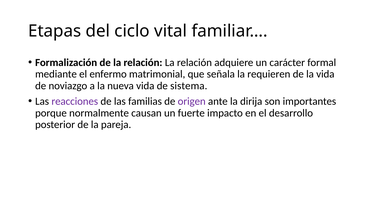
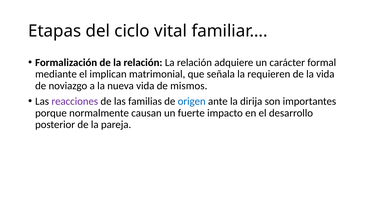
enfermo: enfermo -> implican (108, 74)
sistema: sistema -> mismos (189, 86)
origen colour: purple -> blue (192, 101)
